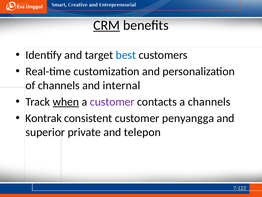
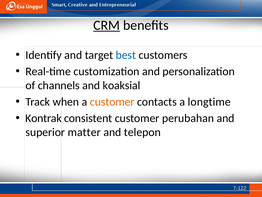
internal: internal -> koaksial (122, 85)
when underline: present -> none (66, 102)
customer colour: purple -> orange (112, 102)
a channels: channels -> longtime (209, 102)
penyangga: penyangga -> perubahan (188, 118)
private: private -> matter (84, 132)
